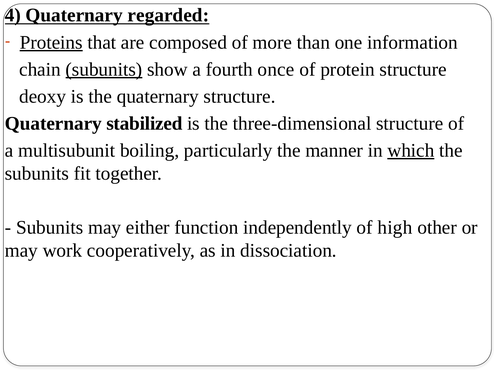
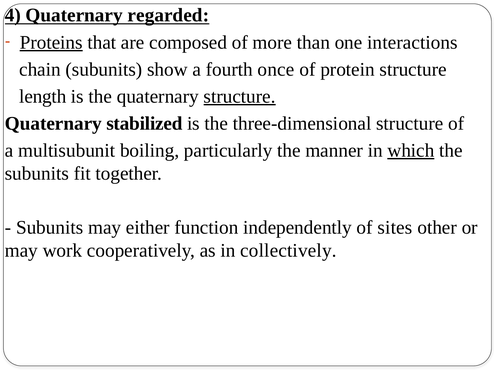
information: information -> interactions (413, 42)
subunits underline: present -> none (104, 69)
deoxy: deoxy -> length (43, 96)
structure underline: none -> present (240, 96)
high: high -> sites (395, 228)
dissociation: dissociation -> collectively (288, 251)
